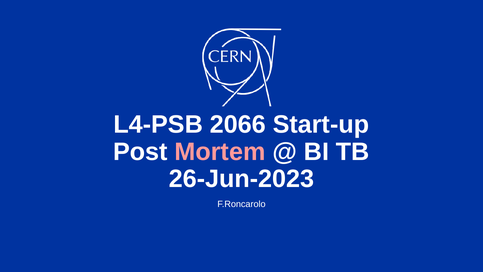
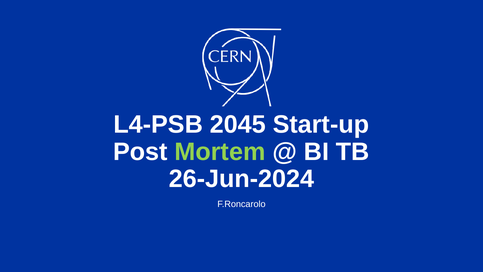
2066: 2066 -> 2045 (238, 124)
Mortem colour: pink -> light green (220, 152)
26-Jun-2023: 26-Jun-2023 -> 26-Jun-2024 (241, 179)
